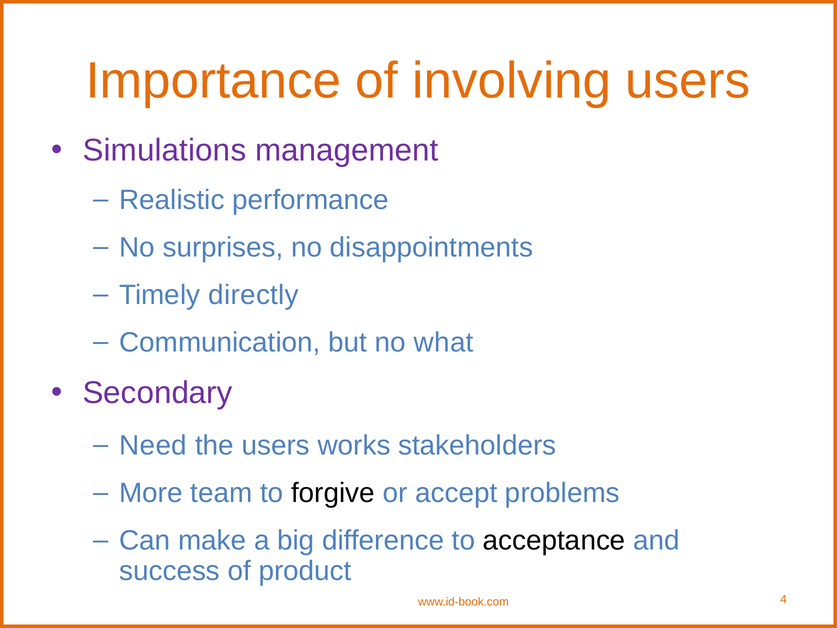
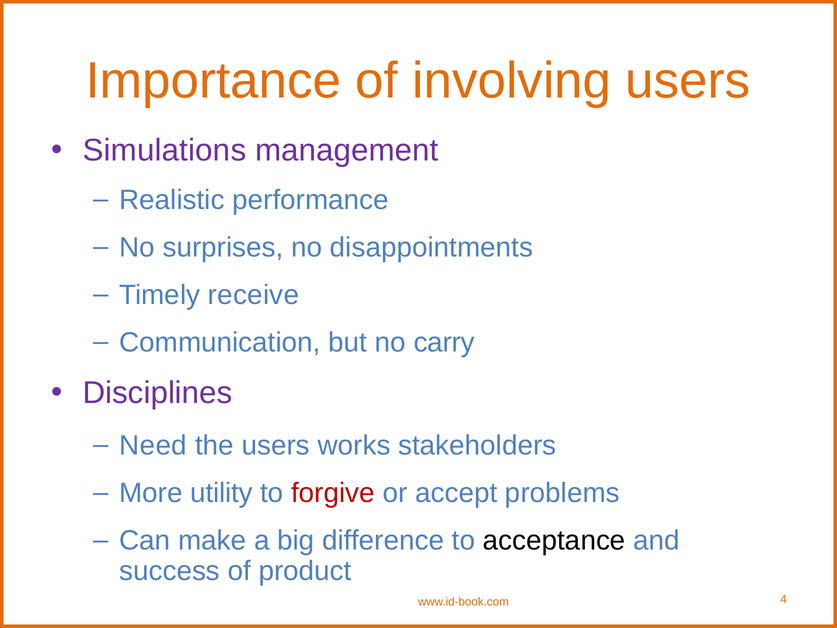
directly: directly -> receive (254, 295)
what: what -> carry (444, 342)
Secondary: Secondary -> Disciplines (158, 393)
team: team -> utility (222, 493)
forgive colour: black -> red (333, 493)
